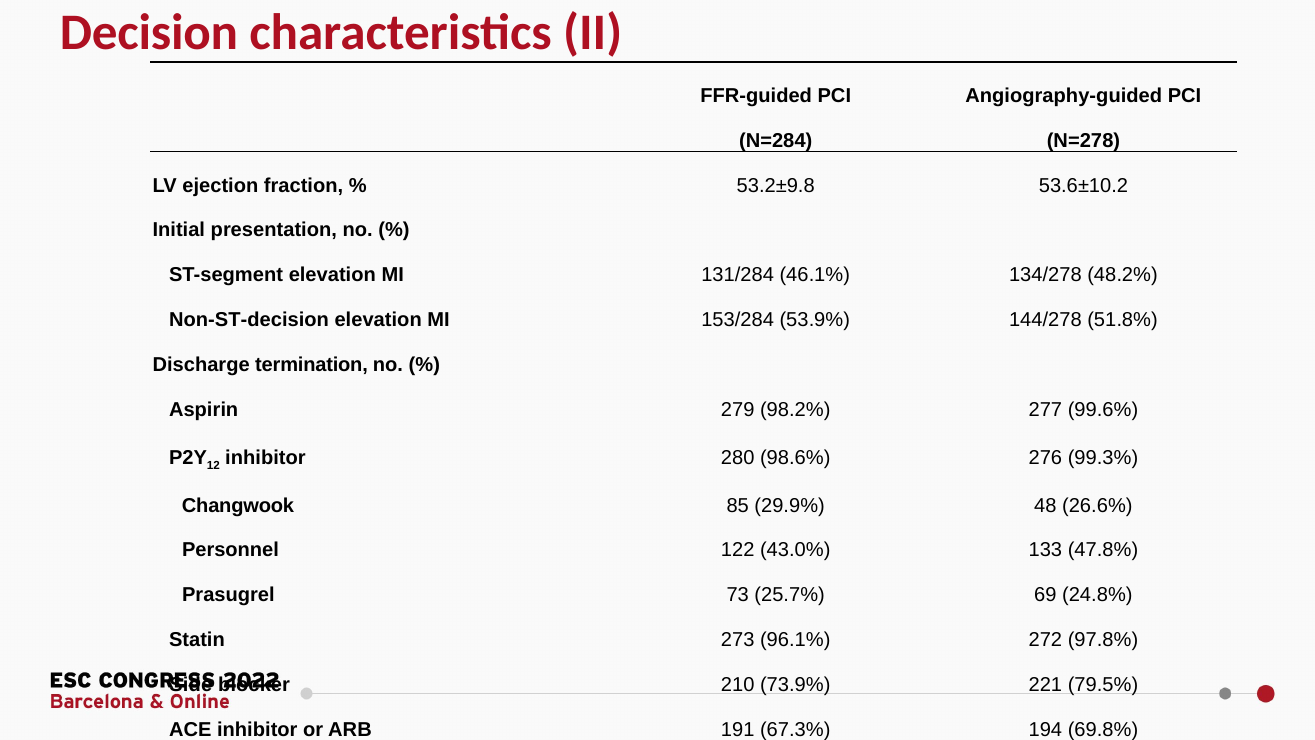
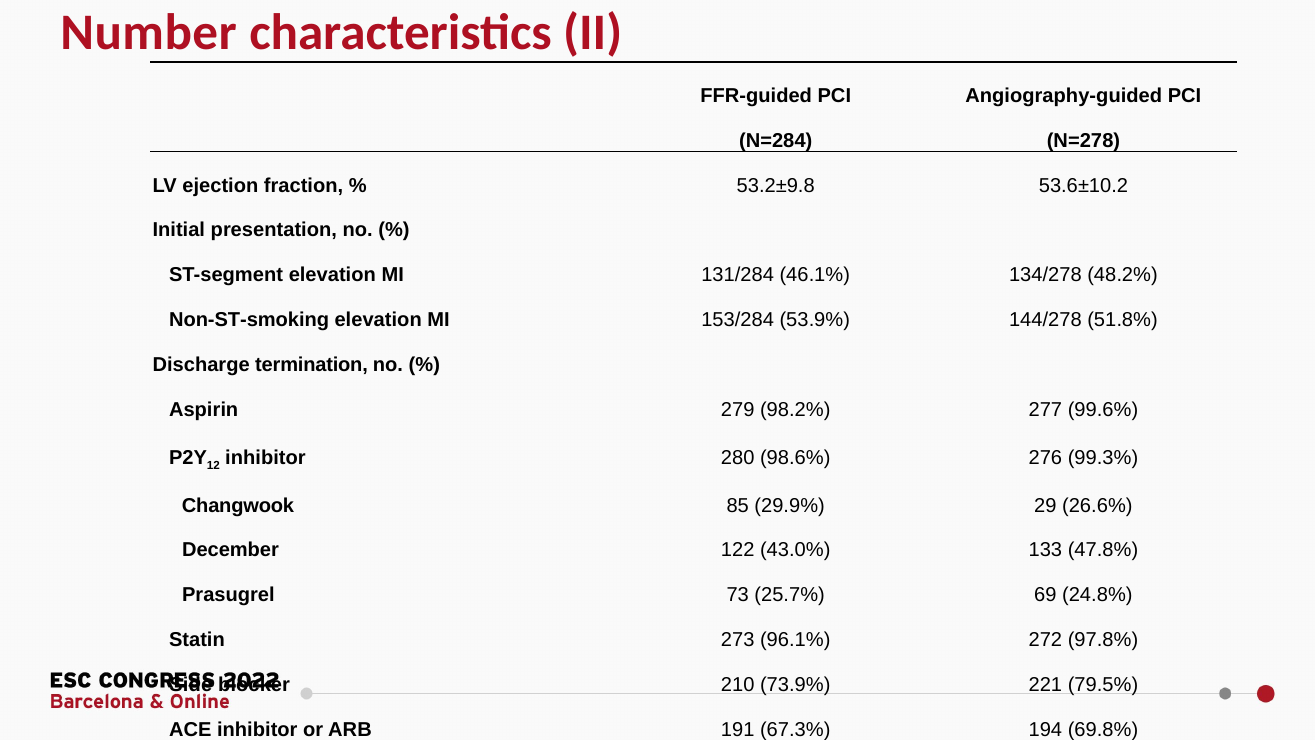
Decision: Decision -> Number (149, 33)
Non-ST-decision: Non-ST-decision -> Non-ST-smoking (249, 320)
48: 48 -> 29 (1045, 505)
Personnel: Personnel -> December (230, 550)
